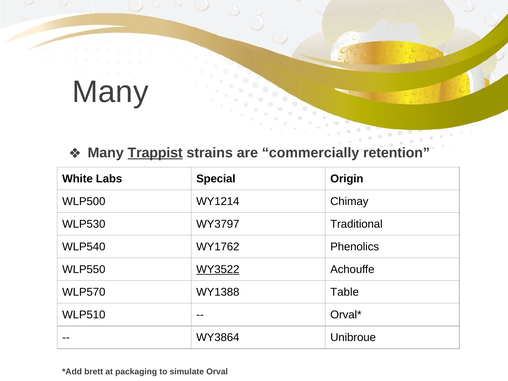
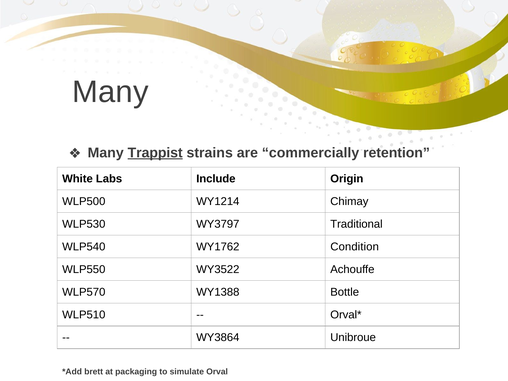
Special: Special -> Include (216, 179)
Phenolics: Phenolics -> Condition (355, 247)
WY3522 underline: present -> none (218, 269)
Table: Table -> Bottle (345, 292)
